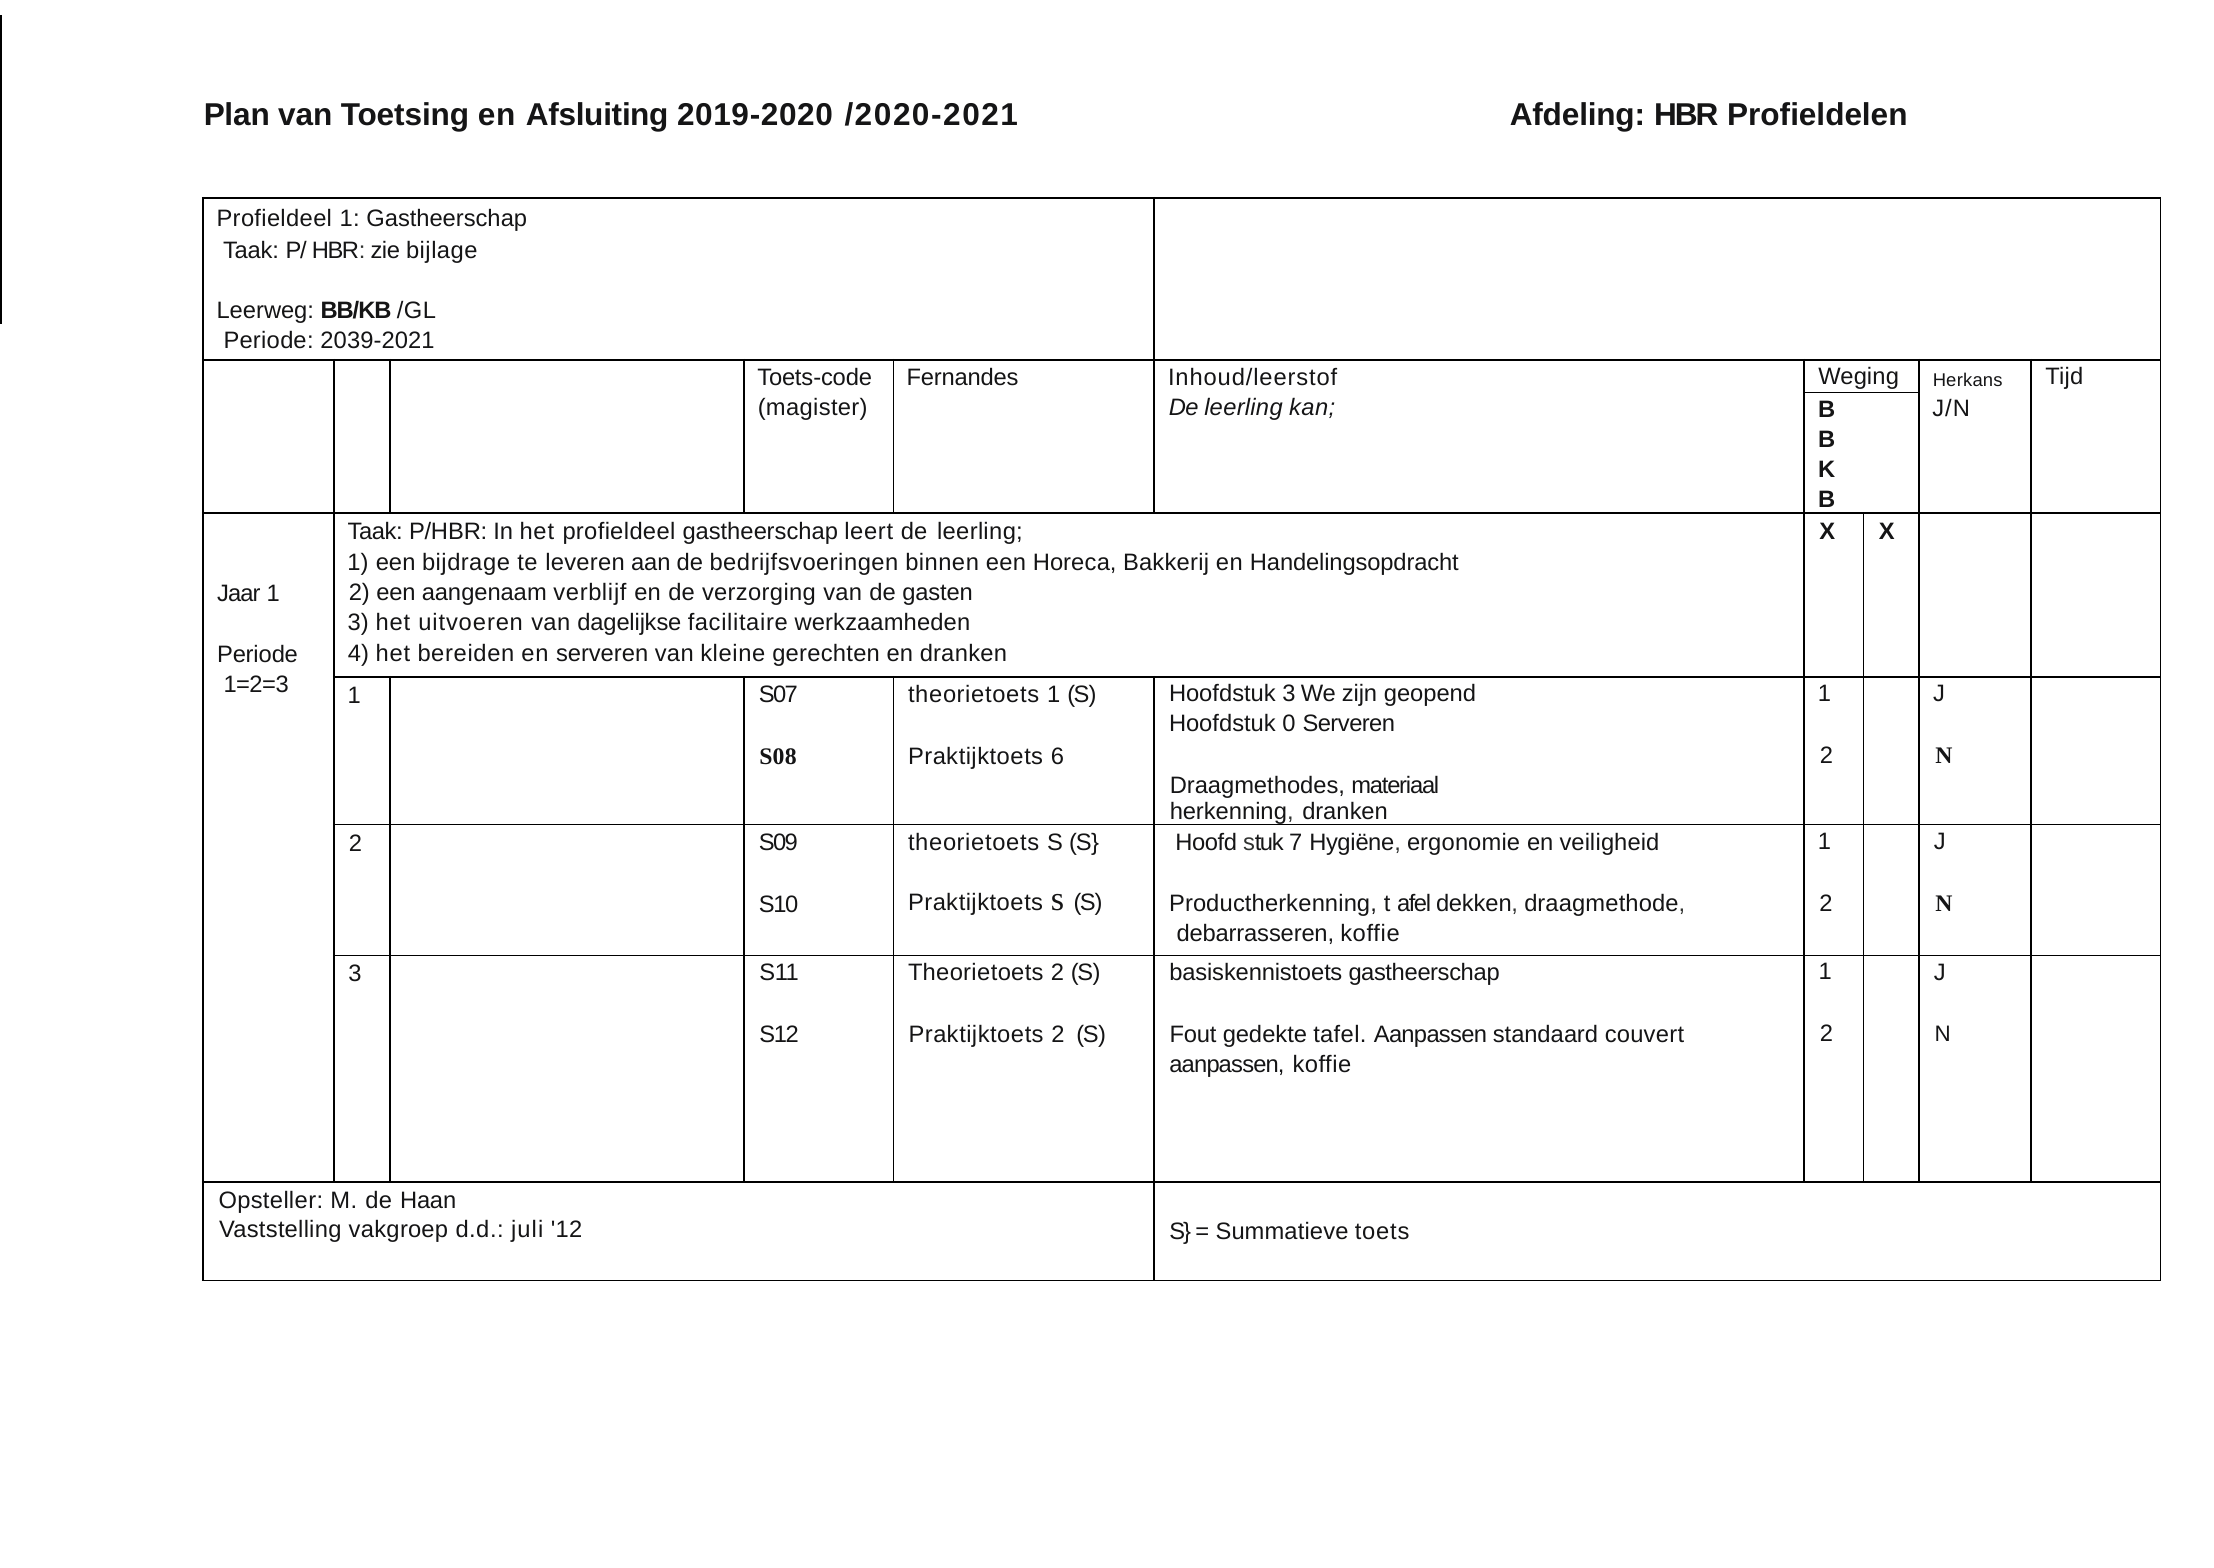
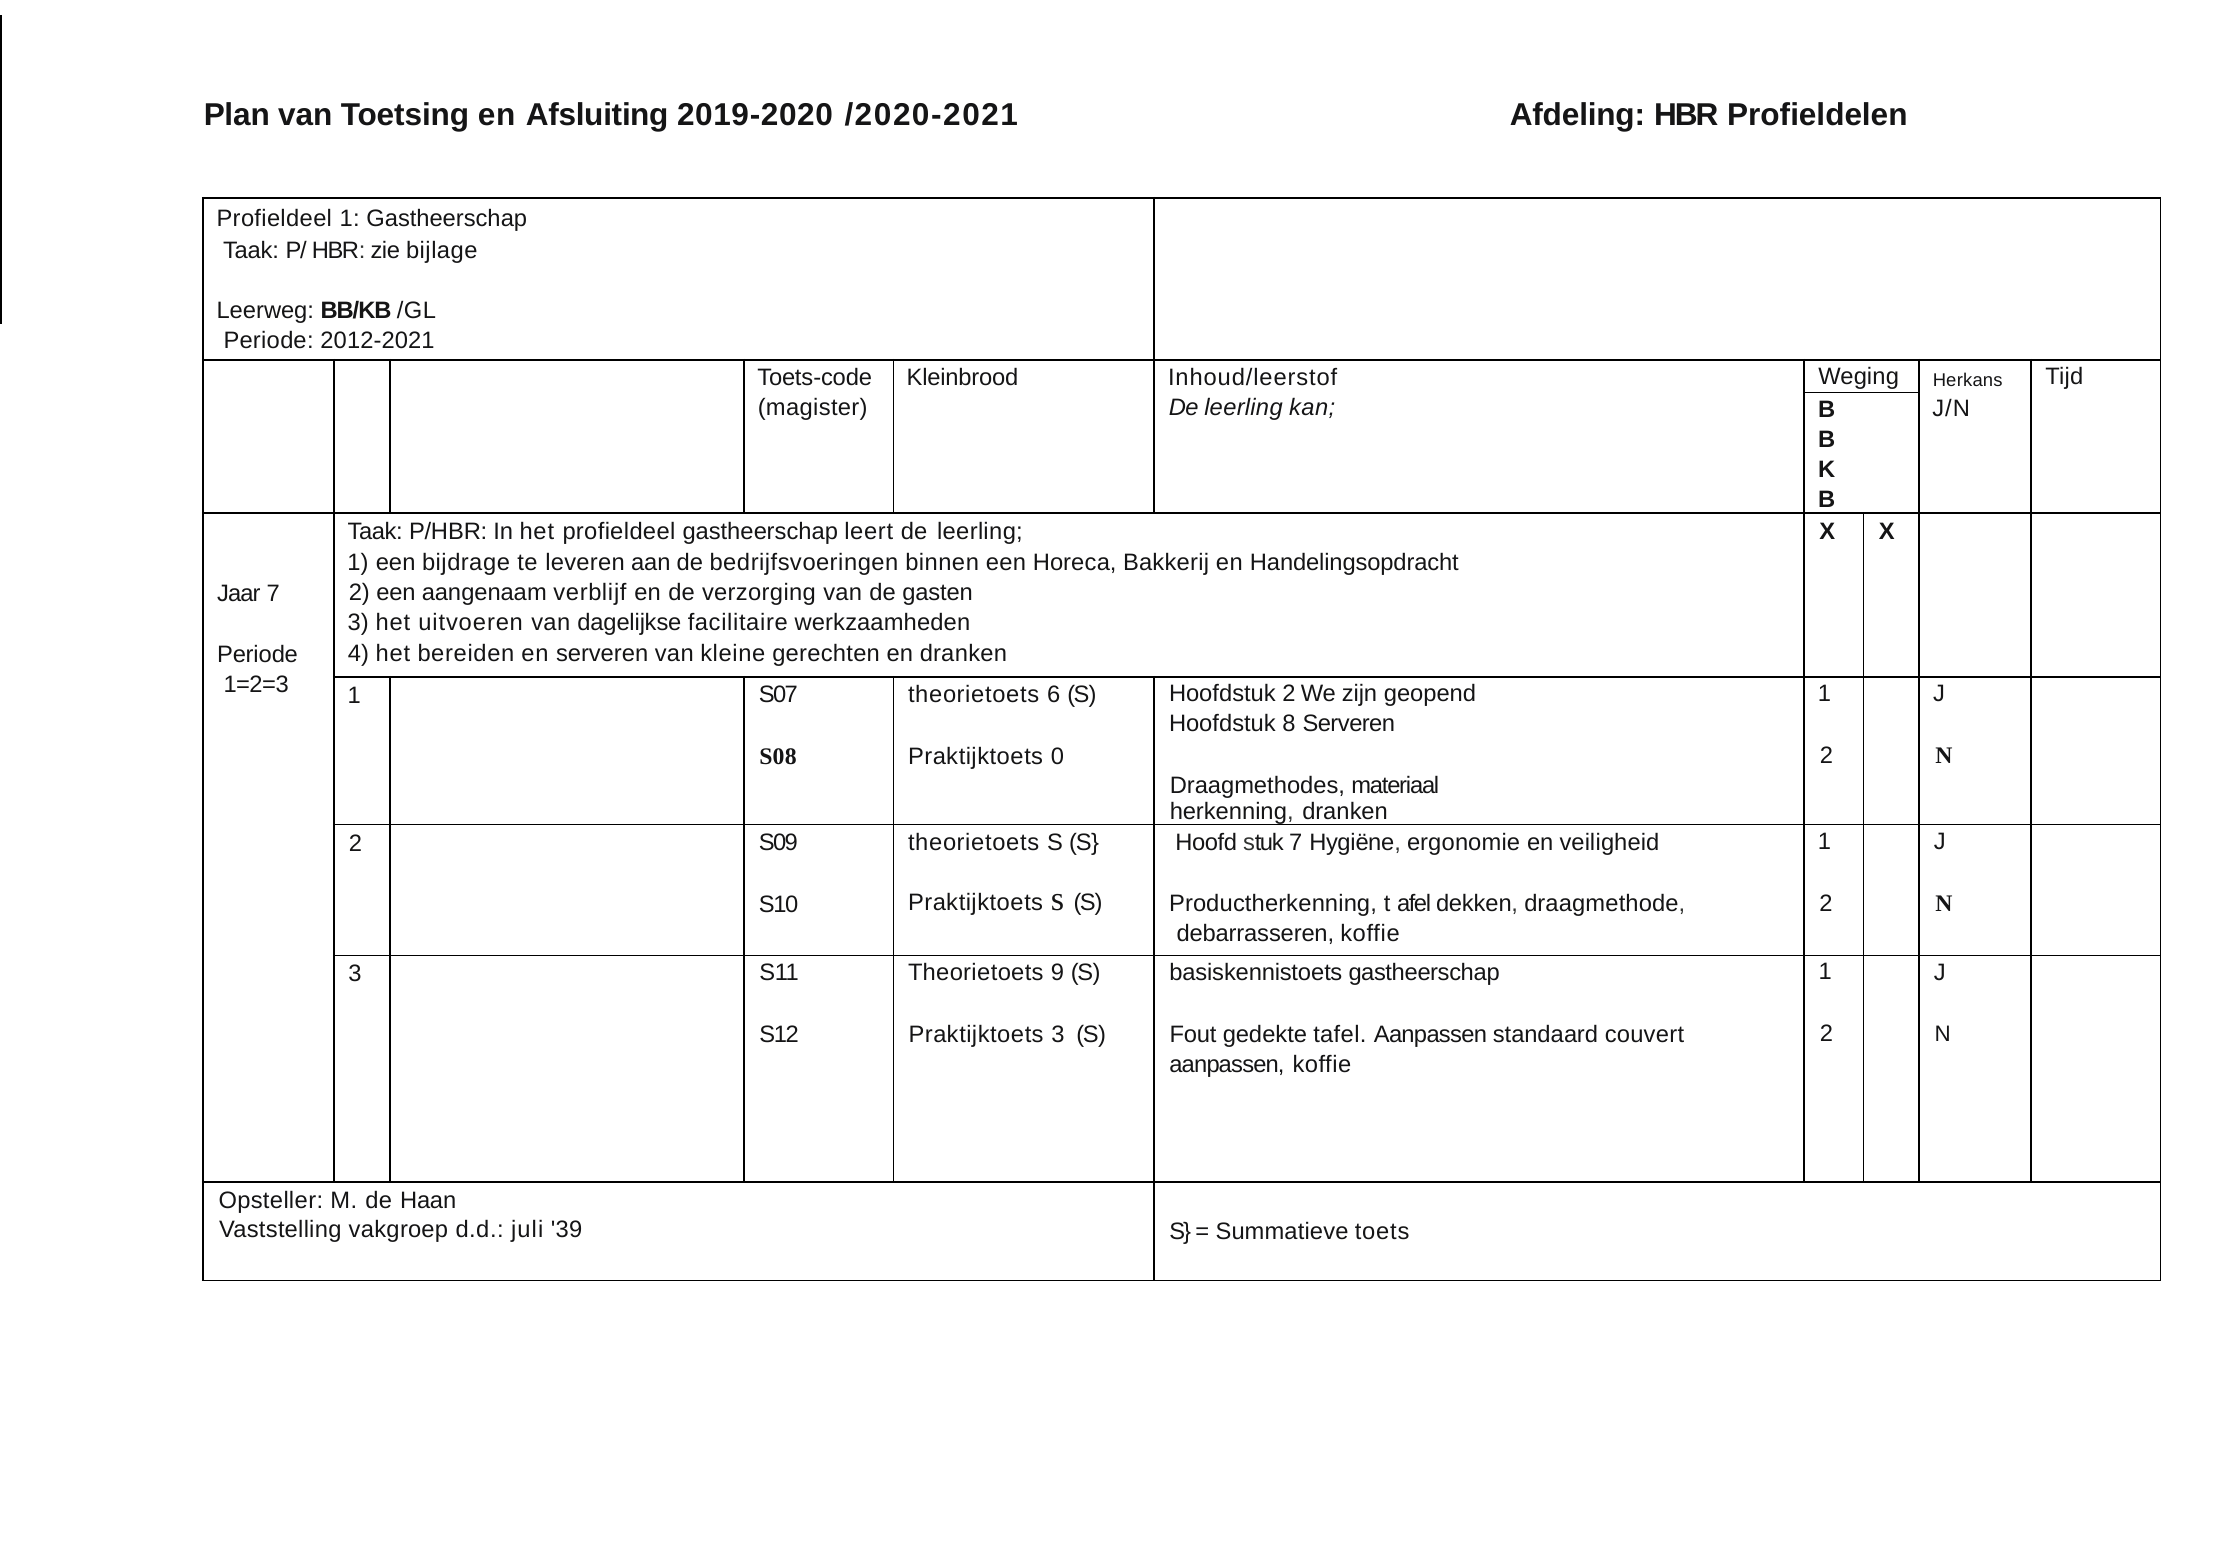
2039-2021: 2039-2021 -> 2012-2021 (378, 340)
Fernandes: Fernandes -> Kleinbrood (963, 378)
Jaar 1: 1 -> 7 (273, 593)
Hoofdstuk 3: 3 -> 2 (1289, 694)
theorietoets 1: 1 -> 6 (1054, 694)
0: 0 -> 8 (1289, 724)
6: 6 -> 0 (1058, 756)
Theorietoets 2: 2 -> 9 (1058, 973)
Praktijktoets 2: 2 -> 3 (1058, 1035)
12: 12 -> 39 (567, 1230)
